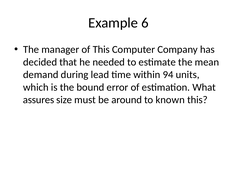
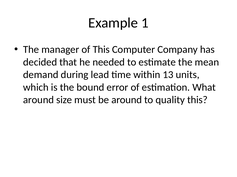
6: 6 -> 1 (145, 23)
94: 94 -> 13 (168, 75)
assures: assures -> around (39, 100)
known: known -> quality (170, 100)
